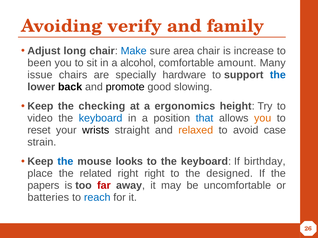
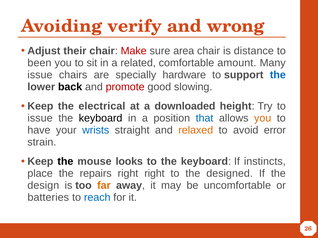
family: family -> wrong (235, 26)
long: long -> their (75, 51)
Make colour: blue -> red (134, 51)
increase: increase -> distance (254, 51)
alcohol: alcohol -> related (138, 63)
promote colour: black -> red (125, 87)
checking: checking -> electrical (102, 106)
ergonomics: ergonomics -> downloaded (185, 106)
video: video -> issue (40, 118)
keyboard colour: blue -> black (101, 118)
reset: reset -> have (39, 130)
wrists colour: black -> blue (96, 130)
case: case -> error (275, 130)
the colour: blue -> black (65, 162)
birthday: birthday -> instincts (265, 162)
related: related -> repairs (96, 174)
papers: papers -> design (43, 186)
far colour: red -> orange (104, 186)
